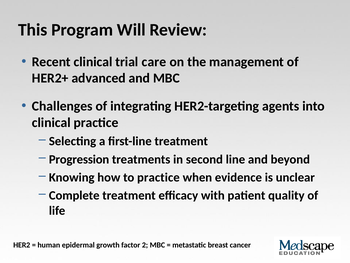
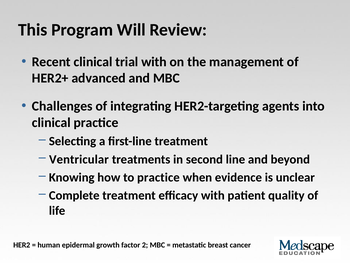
trial care: care -> with (154, 62)
Progression: Progression -> Ventricular (79, 159)
